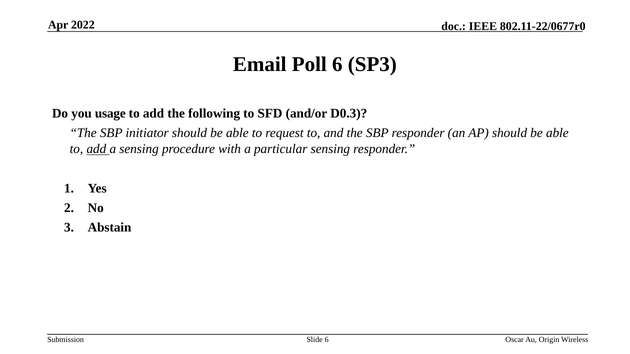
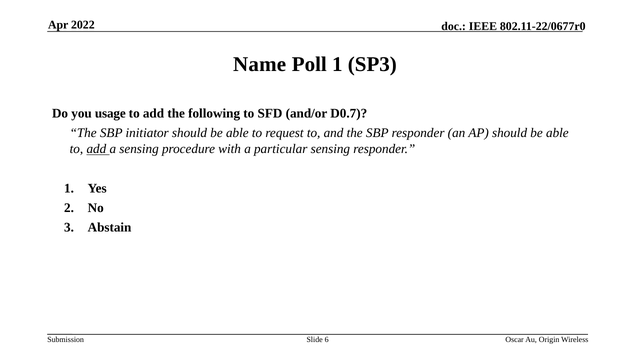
Email: Email -> Name (260, 64)
Poll 6: 6 -> 1 (337, 64)
D0.3: D0.3 -> D0.7 (349, 114)
